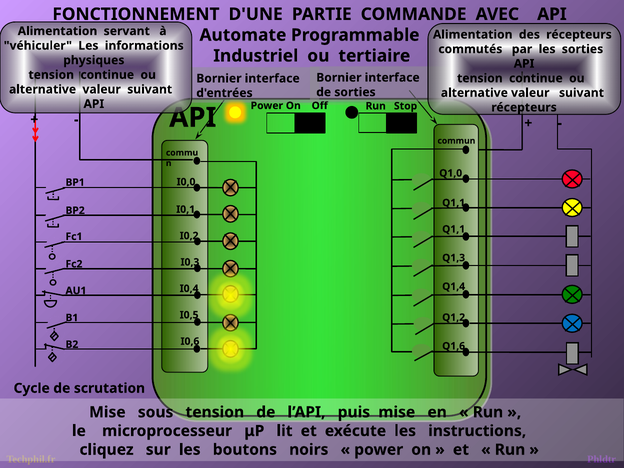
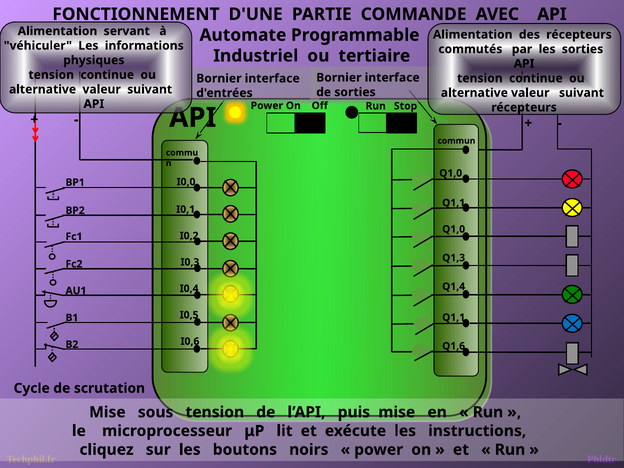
Q1,1: Q1,1 -> Q1,0 (454, 229)
Q1,2: Q1,2 -> Q1,1 (454, 317)
